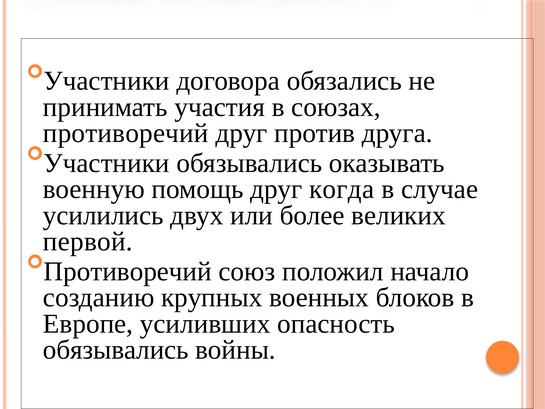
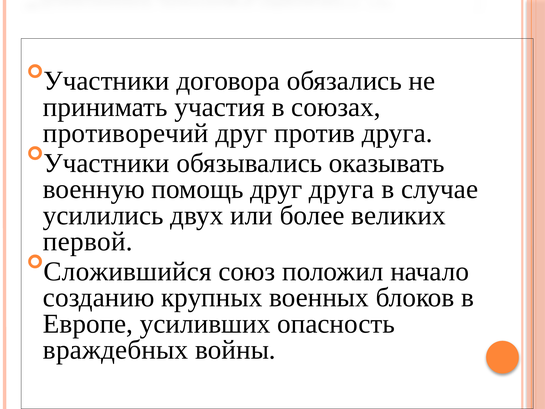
друг когда: когда -> друга (342, 189)
Противоречий: Противоречий -> Сложившийся (128, 271)
обязывались: обязывались -> враждебных (116, 350)
